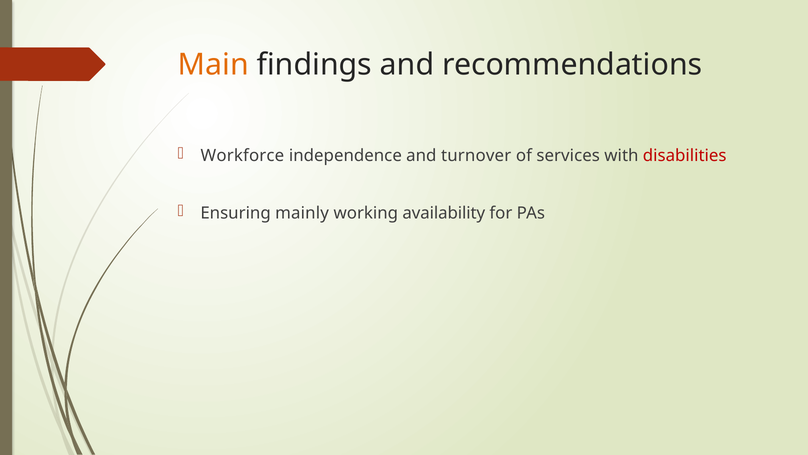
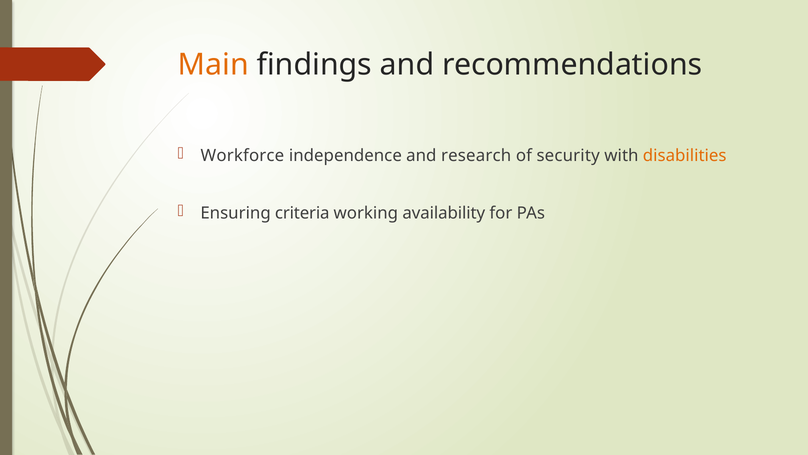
turnover: turnover -> research (476, 156)
services: services -> security (568, 156)
disabilities colour: red -> orange (685, 156)
mainly: mainly -> criteria (302, 213)
